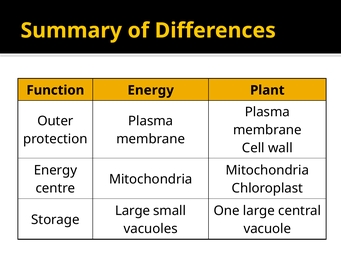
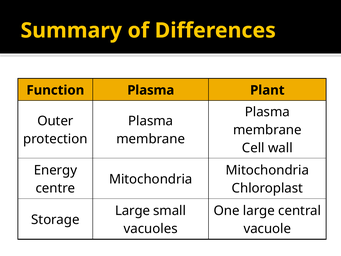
Function Energy: Energy -> Plasma (151, 90)
